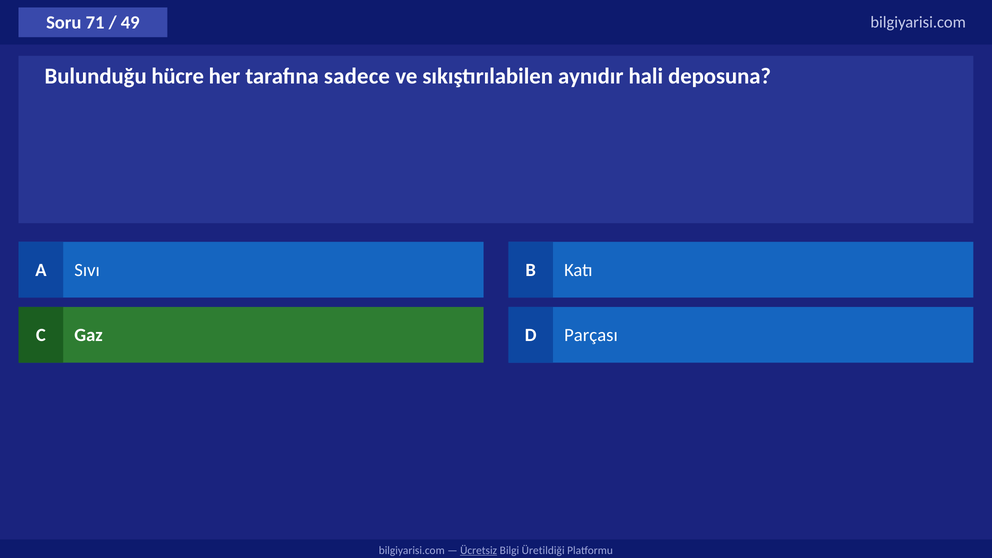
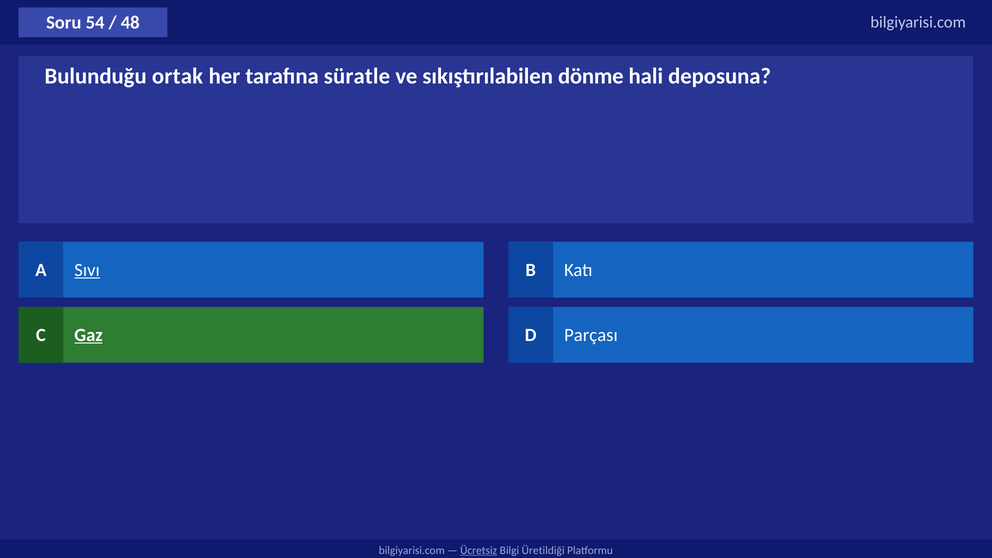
71: 71 -> 54 (95, 23)
49: 49 -> 48 (130, 23)
hücre: hücre -> ortak (178, 76)
sadece: sadece -> süratle (357, 76)
aynıdır: aynıdır -> dönme (591, 76)
Sıvı underline: none -> present (87, 270)
Gaz underline: none -> present (89, 335)
